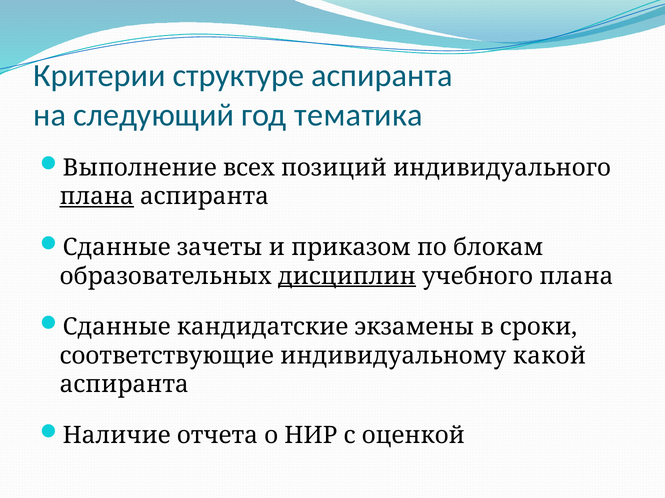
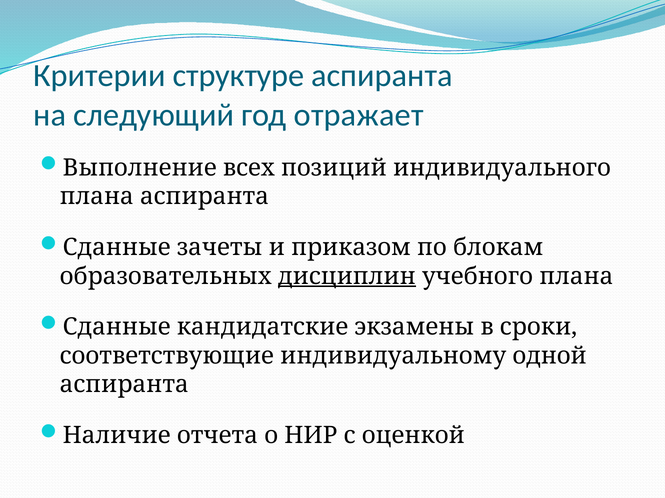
тематика: тематика -> отражает (359, 115)
плана underline: present -> none (97, 197)
какой: какой -> одной (550, 356)
